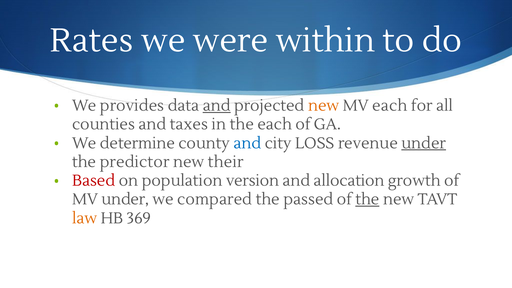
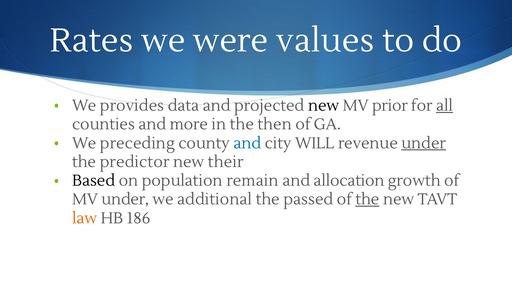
within: within -> values (325, 41)
and underline: present -> none (217, 106)
new colour: orange -> black (324, 106)
MV each: each -> prior (390, 106)
all underline: none -> present (445, 106)
taxes: taxes -> more (189, 124)
the each: each -> then (275, 124)
determine: determine -> preceding (137, 143)
LOSS: LOSS -> WILL (315, 143)
Based colour: red -> black (94, 181)
version: version -> remain (252, 181)
compared: compared -> additional (215, 199)
369: 369 -> 186 (139, 218)
